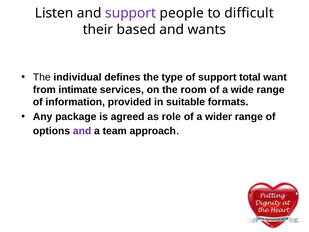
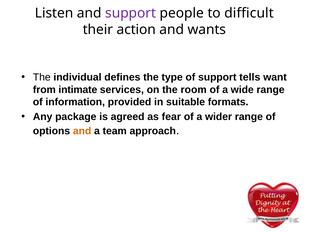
based: based -> action (136, 30)
total: total -> tells (250, 77)
role: role -> fear (171, 117)
and colour: purple -> orange (82, 131)
